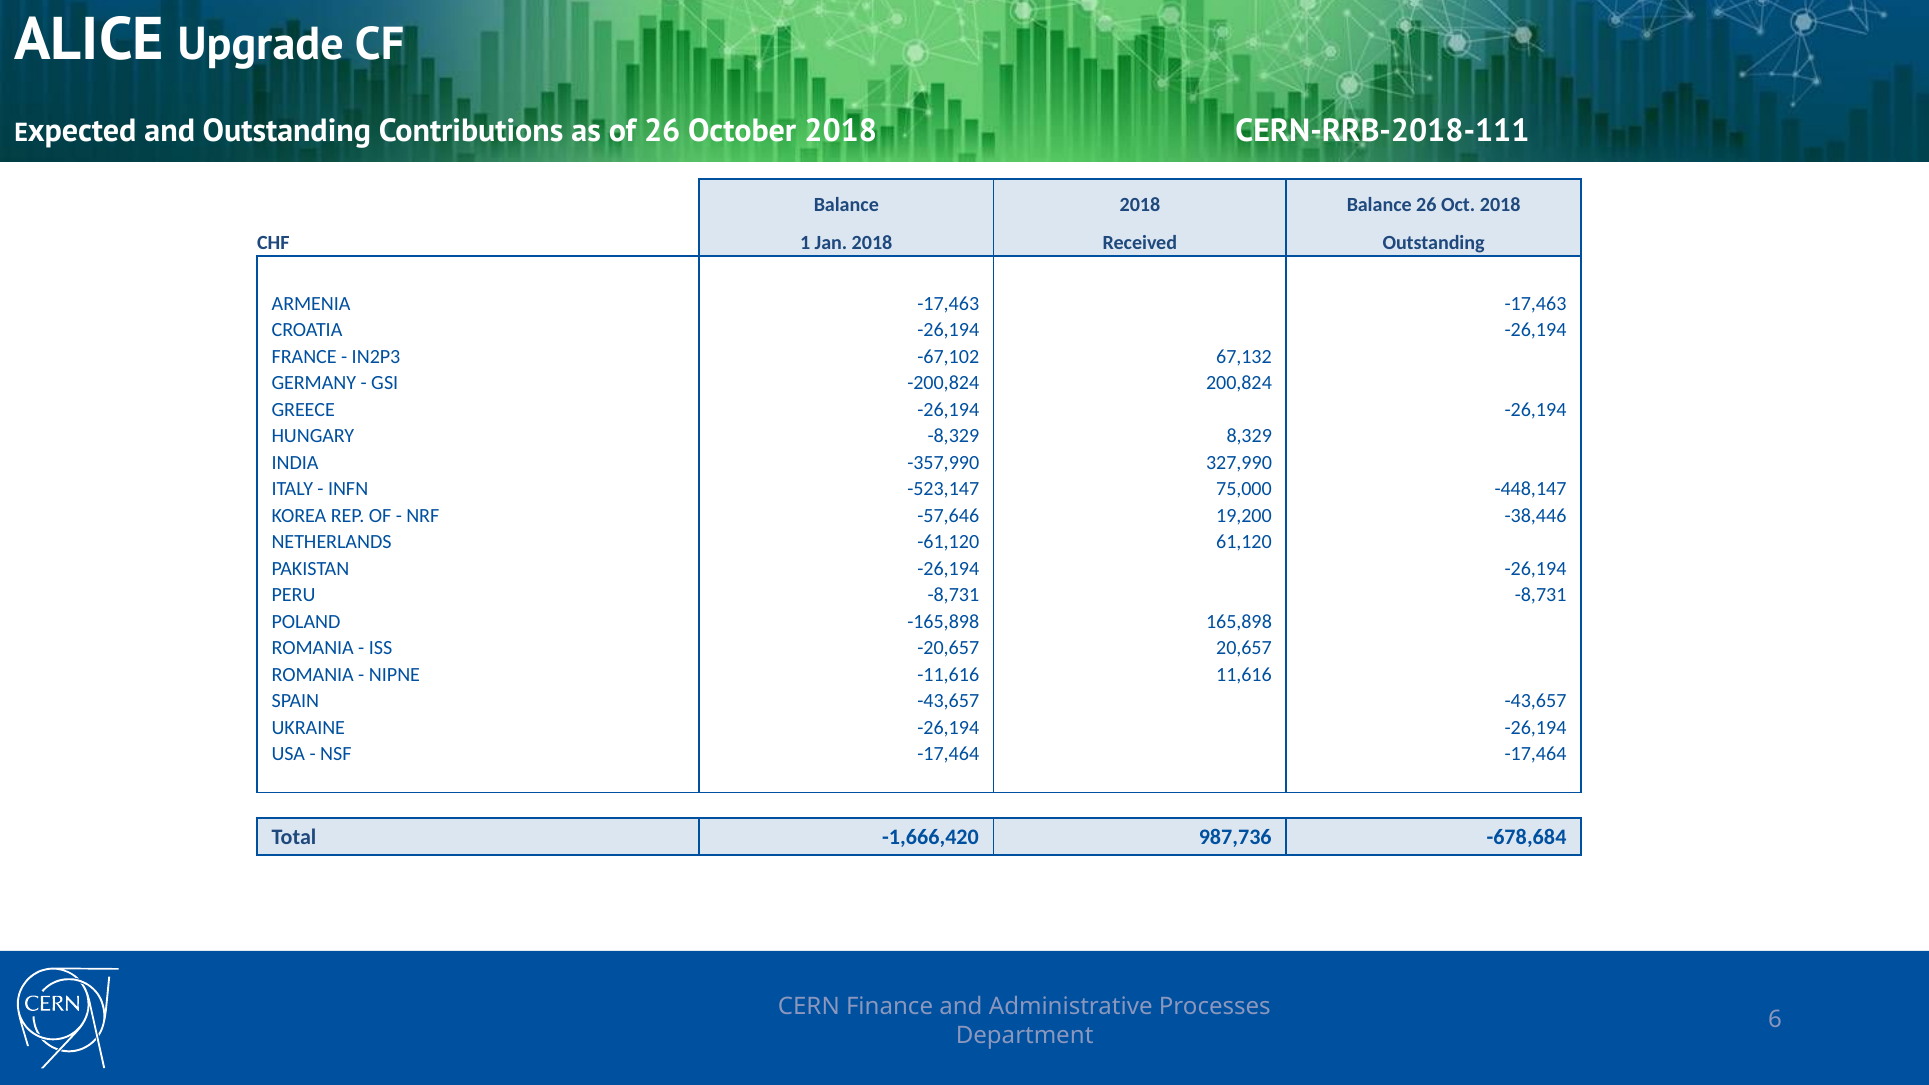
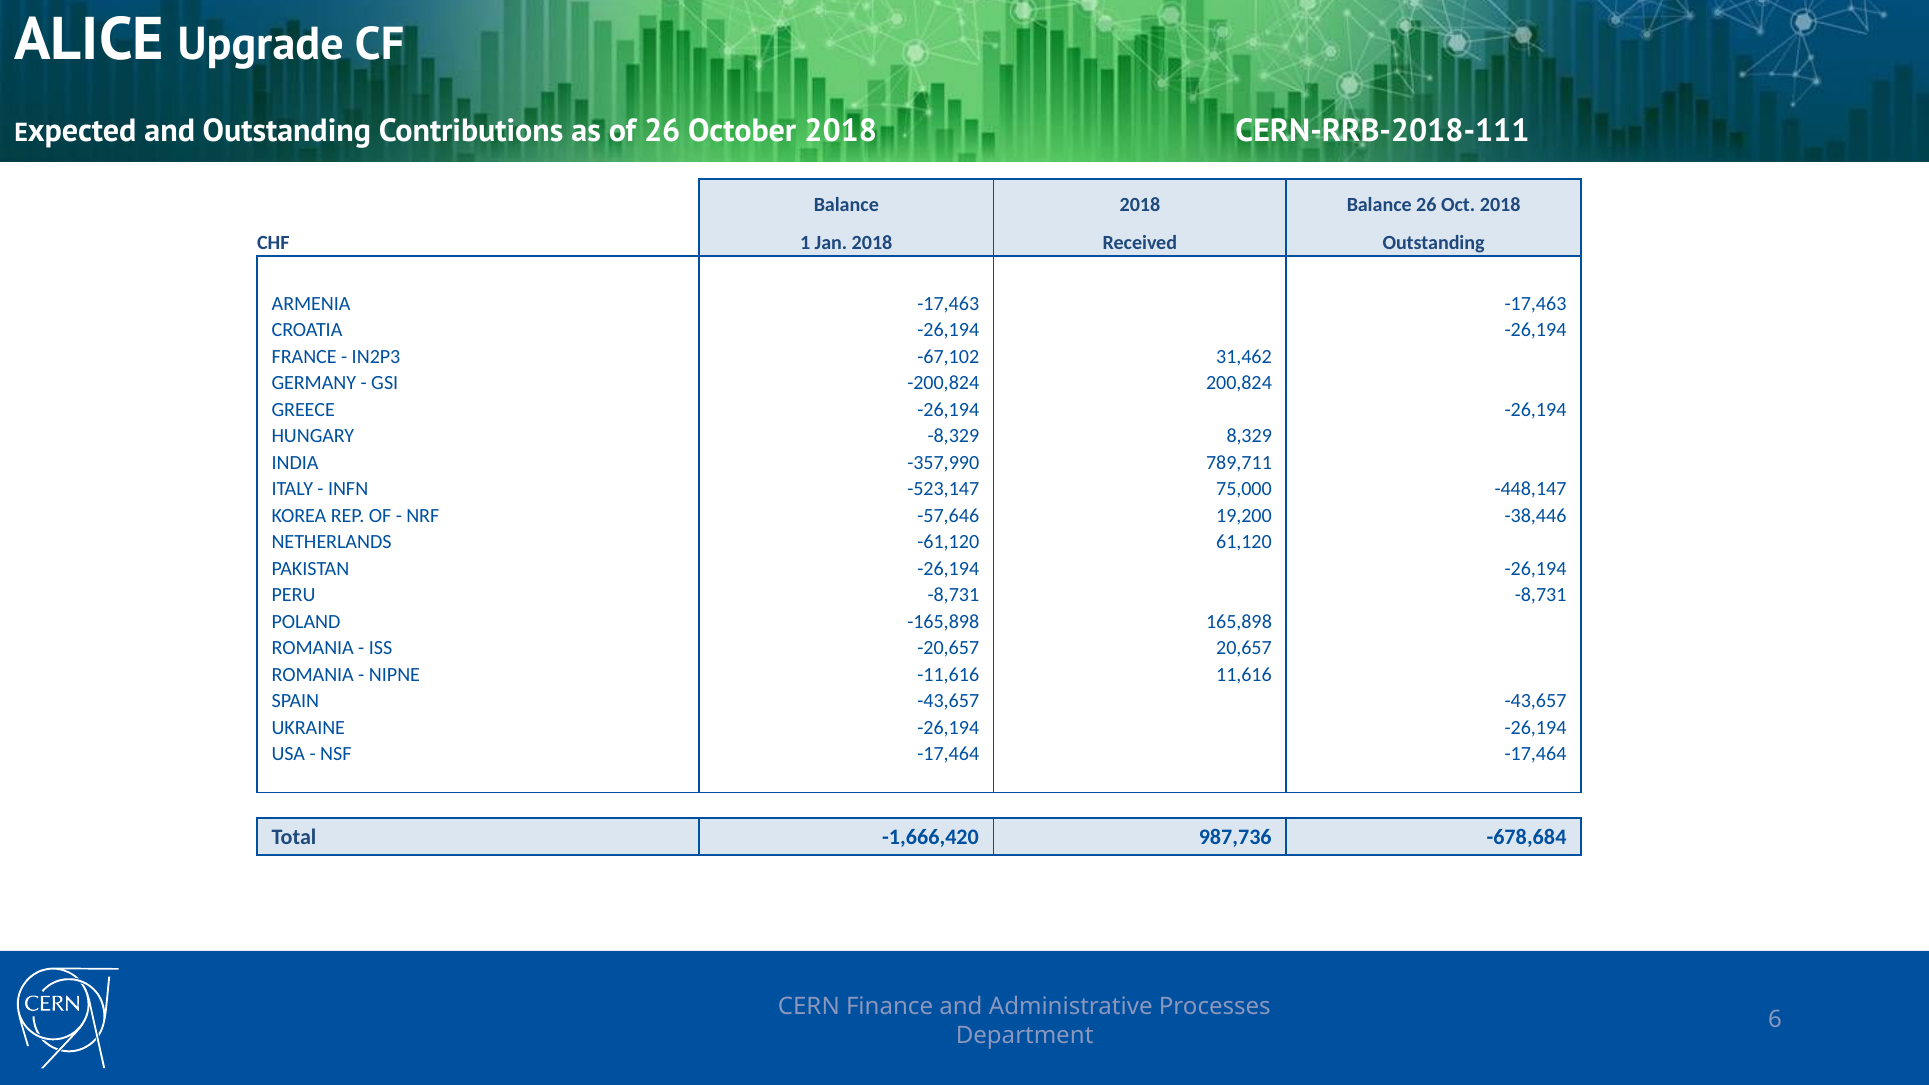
67,132: 67,132 -> 31,462 (1244, 357)
327,990: 327,990 -> 789,711 (1239, 463)
